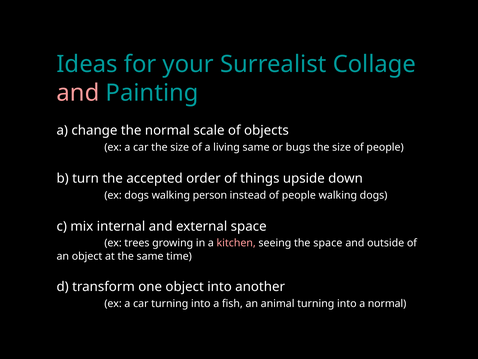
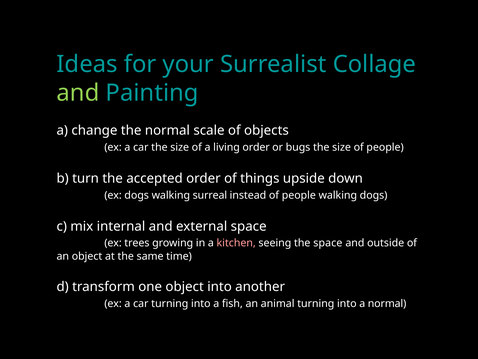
and colour: pink -> light green (78, 93)
living same: same -> order (256, 147)
person: person -> surreal (210, 195)
